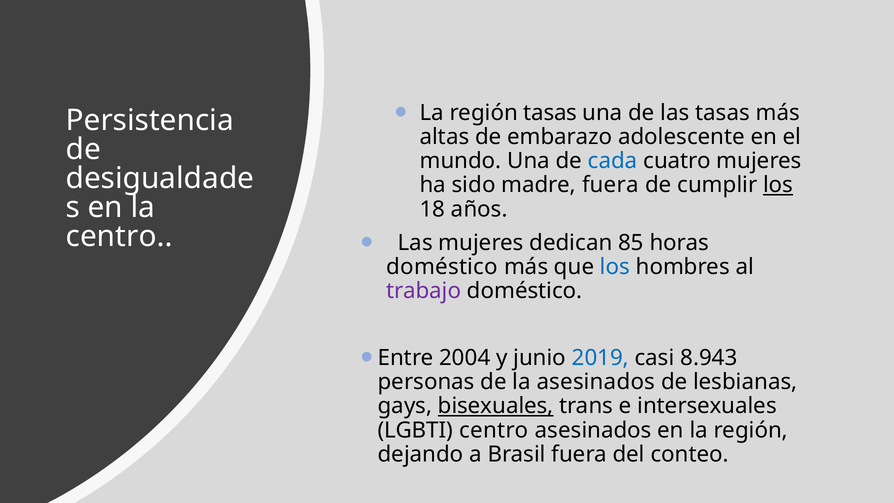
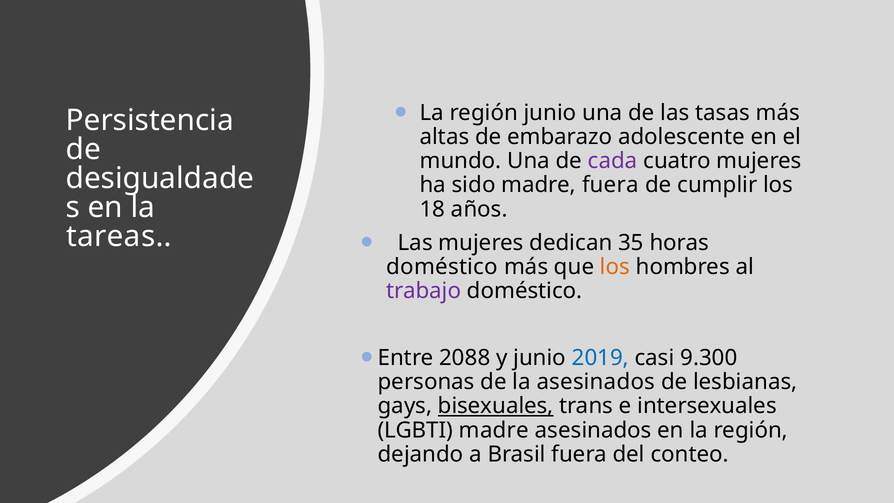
región tasas: tasas -> junio (550, 113)
cada colour: blue -> purple (613, 161)
los underline: present -> none (778, 185)
85: 85 -> 35 (631, 243)
centro: centro -> tareas (119, 236)
los colour: blue -> orange (615, 267)
2004: 2004 -> 2088 (465, 358)
8.943: 8.943 -> 9.300 (709, 358)
LGBTI centro: centro -> madre (494, 430)
